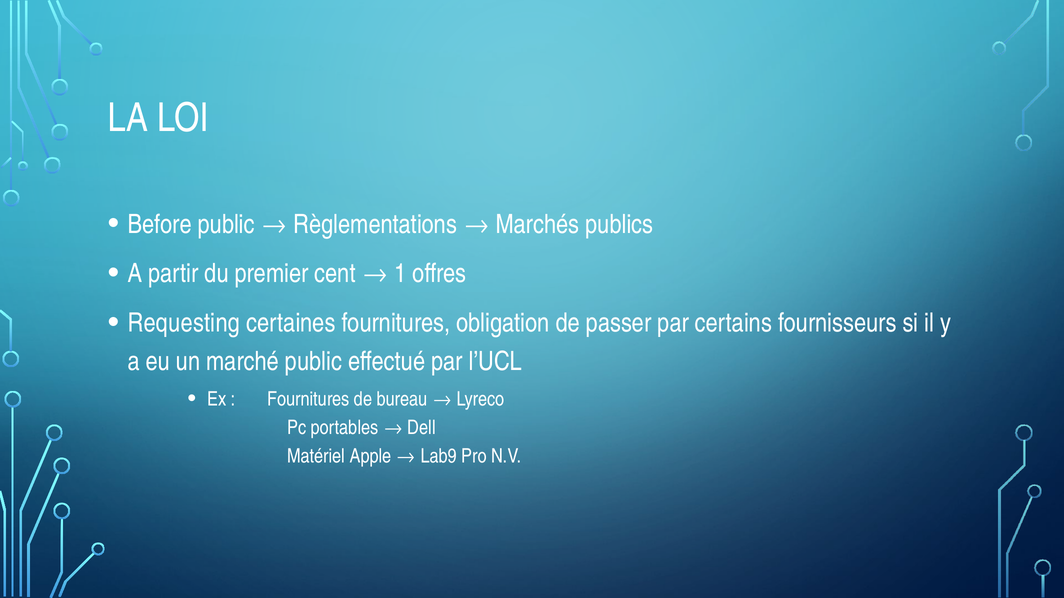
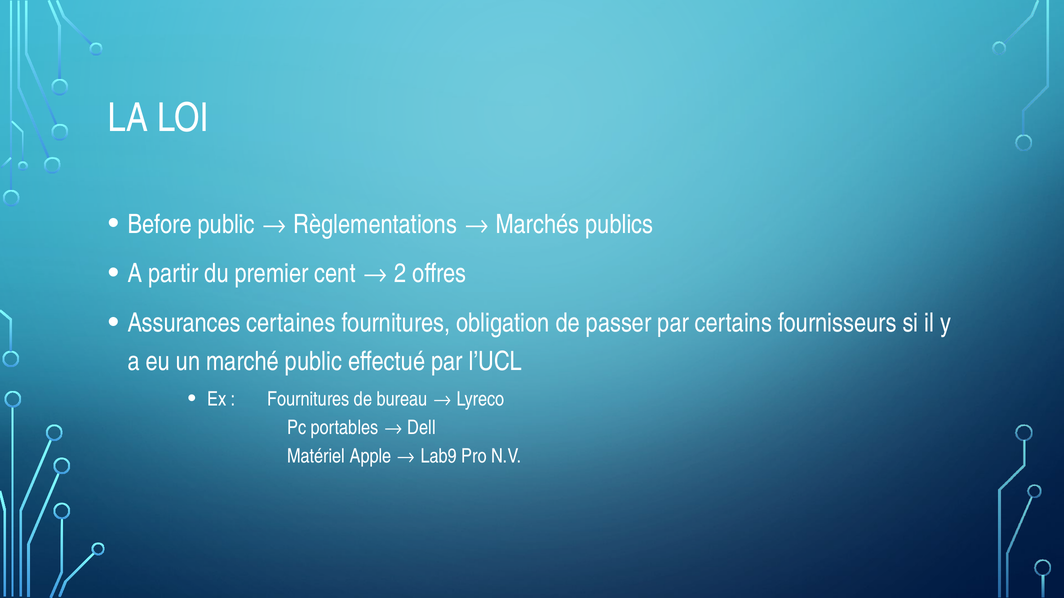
1: 1 -> 2 (400, 274)
Requesting: Requesting -> Assurances (184, 323)
